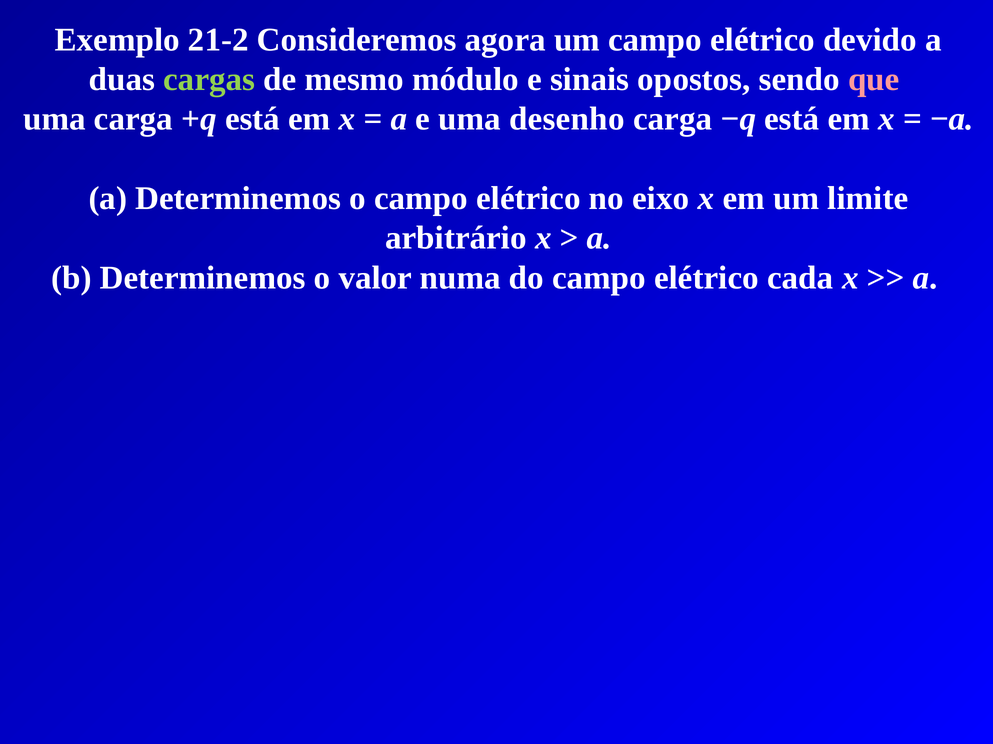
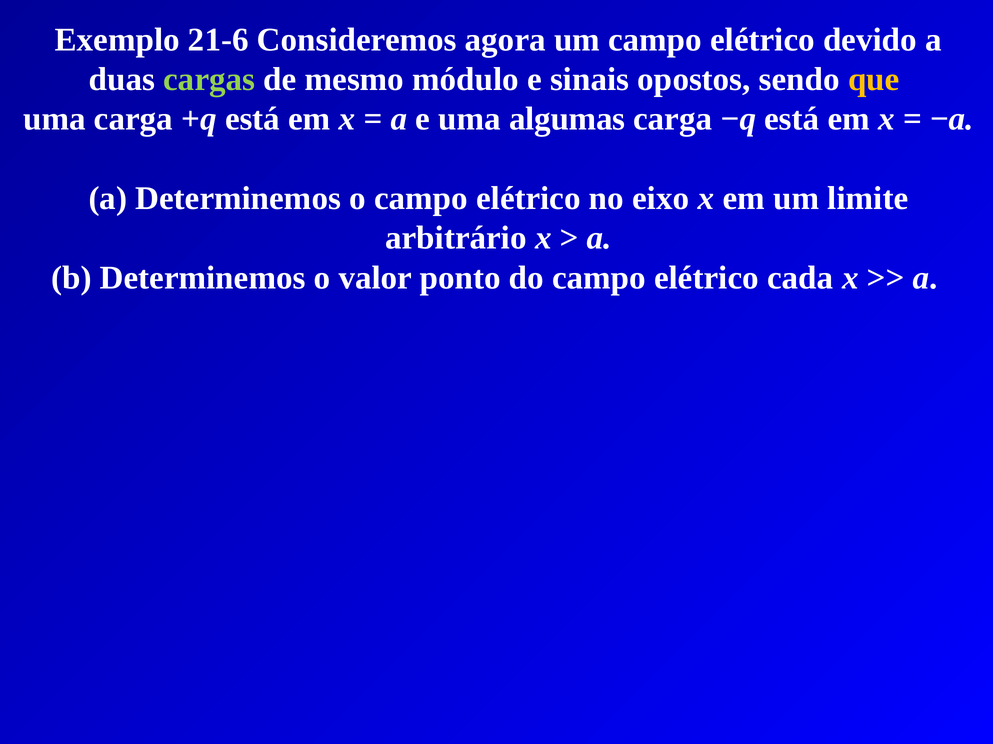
21-2: 21-2 -> 21-6 (218, 40)
que colour: pink -> yellow (874, 79)
desenho: desenho -> algumas (567, 119)
numa: numa -> ponto (460, 278)
